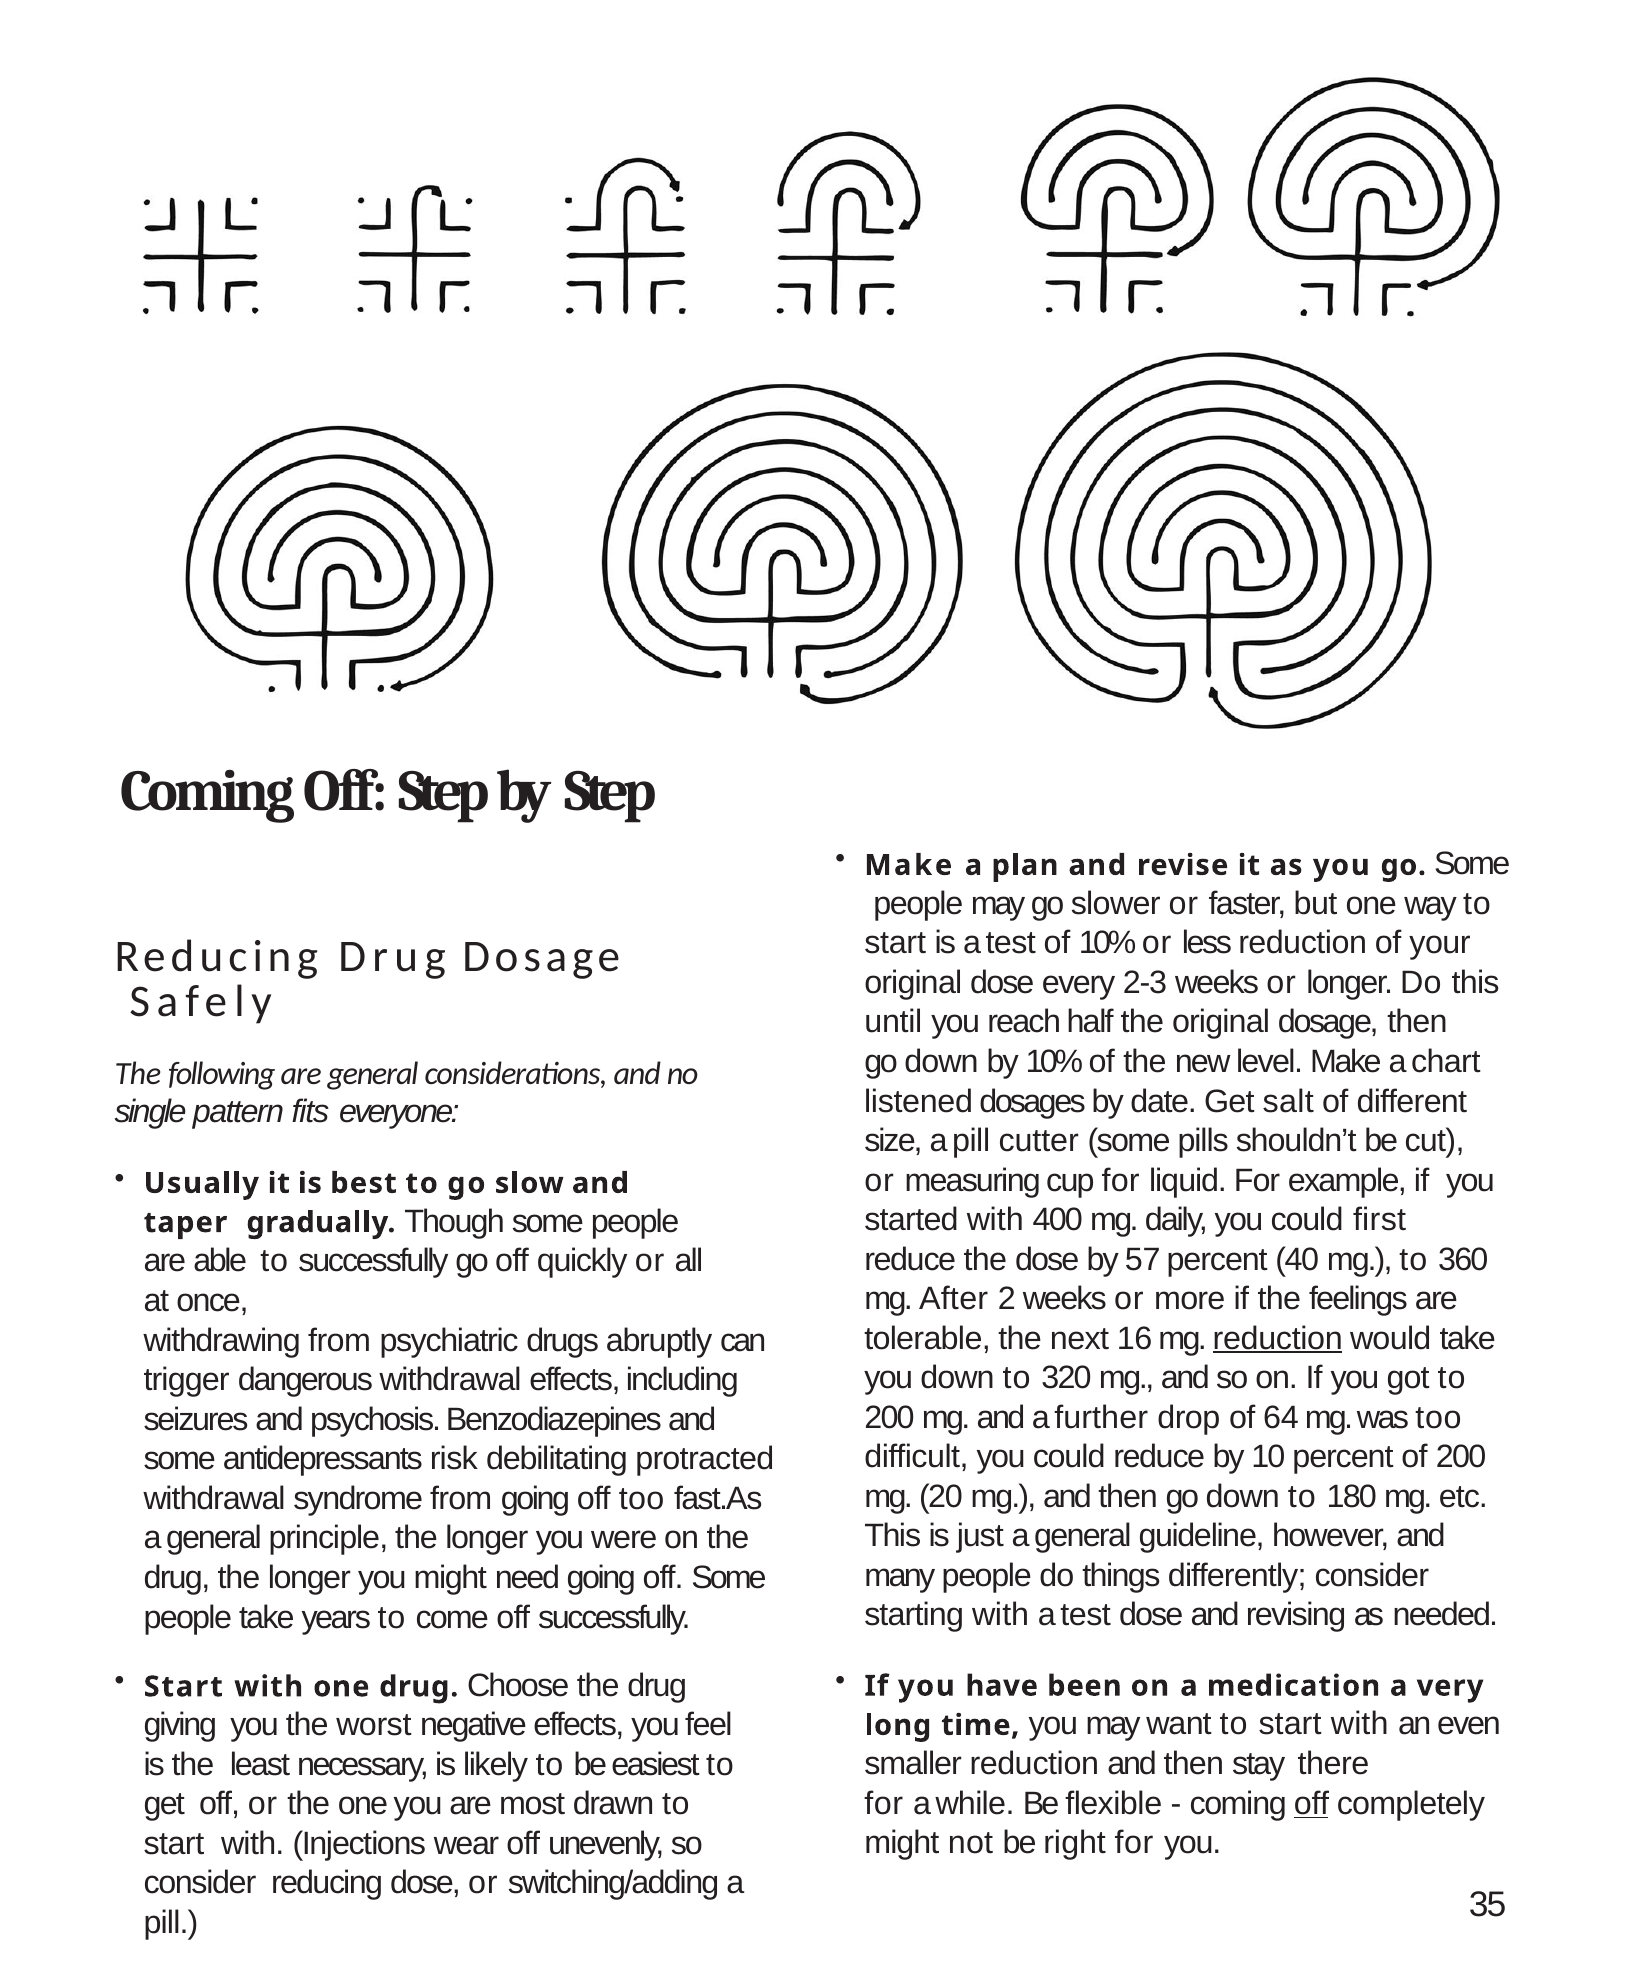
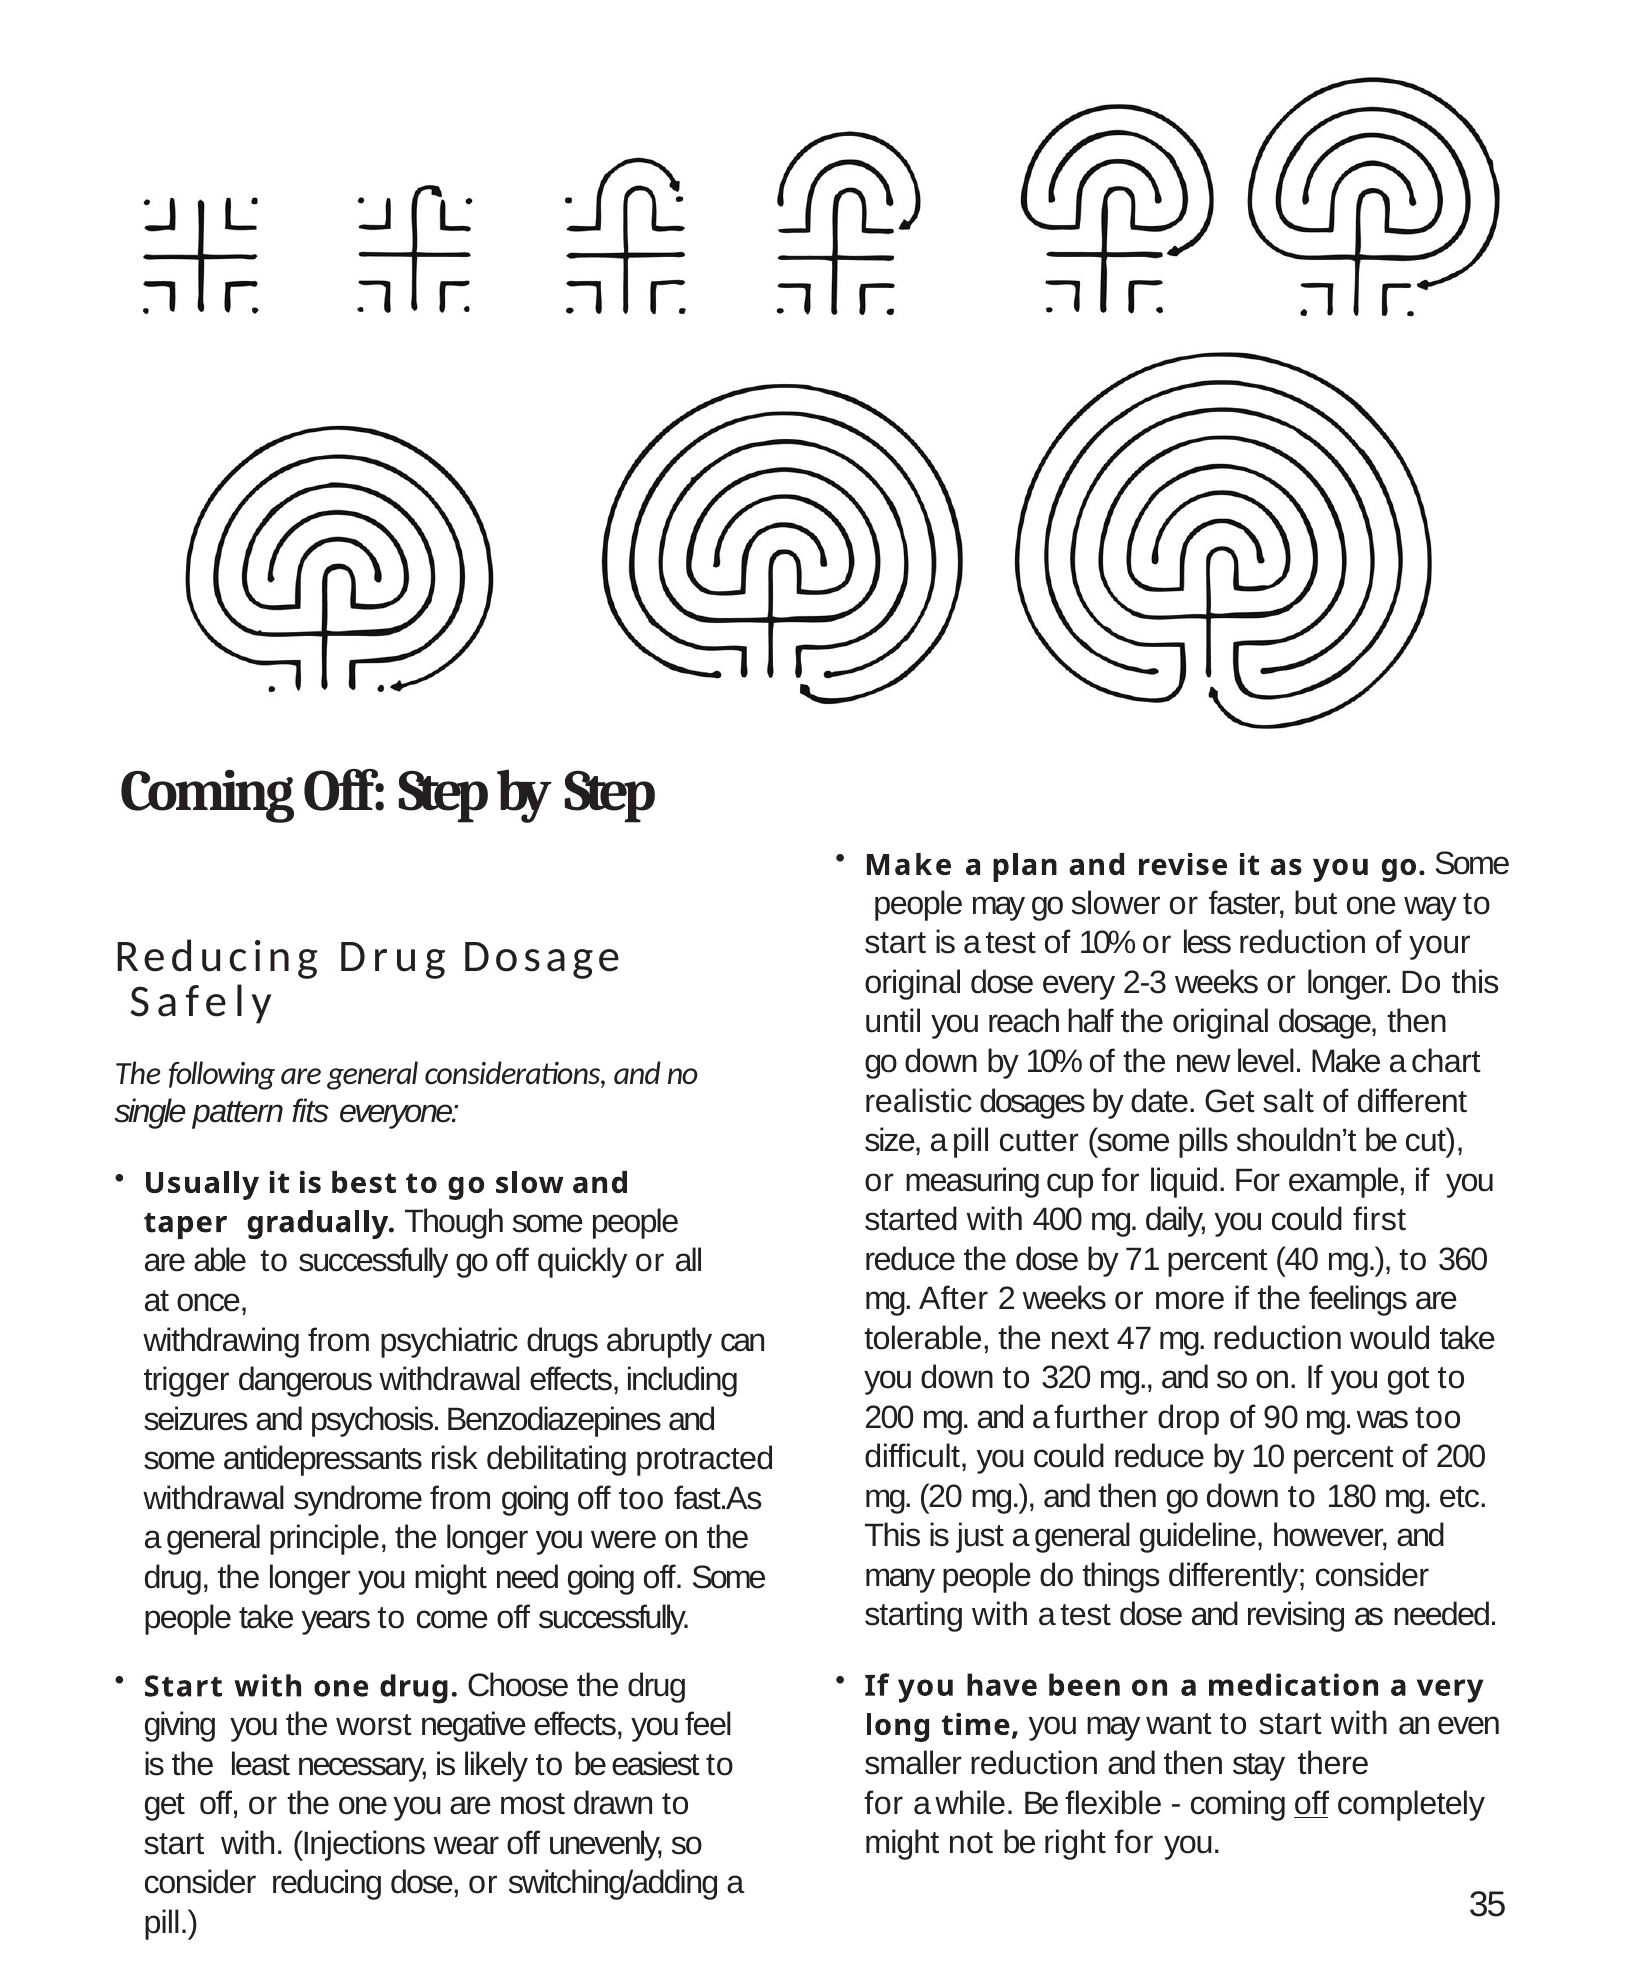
listened: listened -> realistic (918, 1102)
57: 57 -> 71 (1143, 1260)
16: 16 -> 47 (1135, 1339)
reduction underline: present -> none (1278, 1339)
64: 64 -> 90 (1281, 1418)
